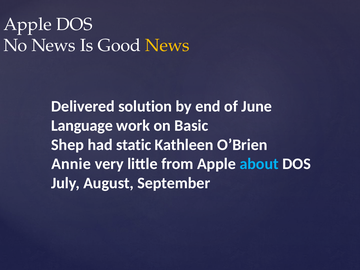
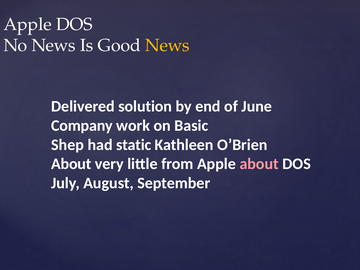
Language: Language -> Company (82, 126)
Annie: Annie -> About (71, 164)
about colour: light blue -> pink (259, 164)
